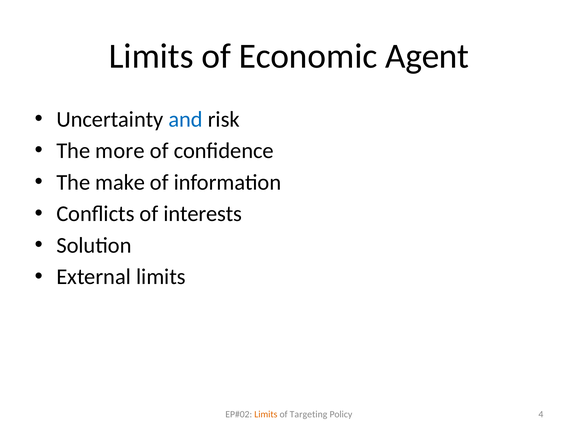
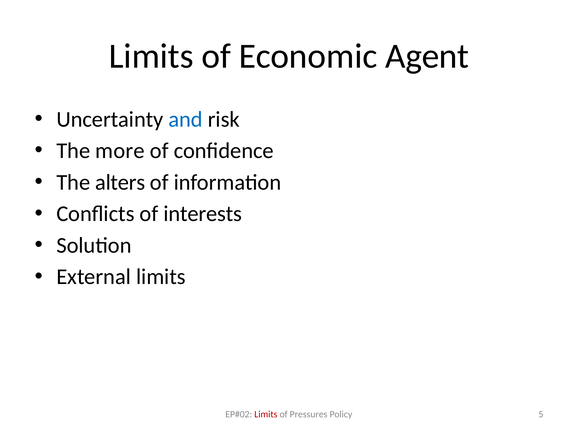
make: make -> alters (120, 182)
Limits colour: orange -> red (266, 414)
Targeting: Targeting -> Pressures (309, 414)
4: 4 -> 5 (541, 414)
